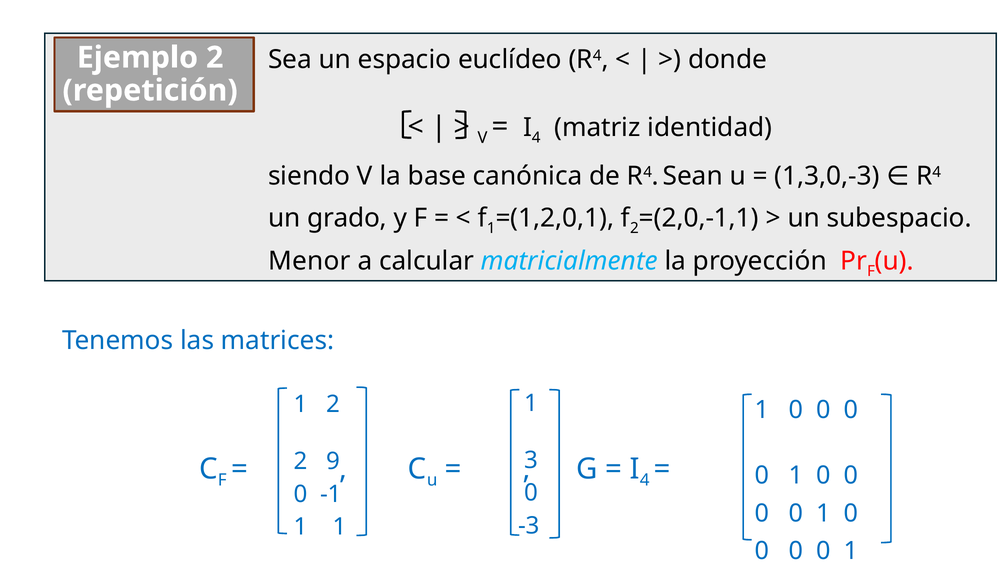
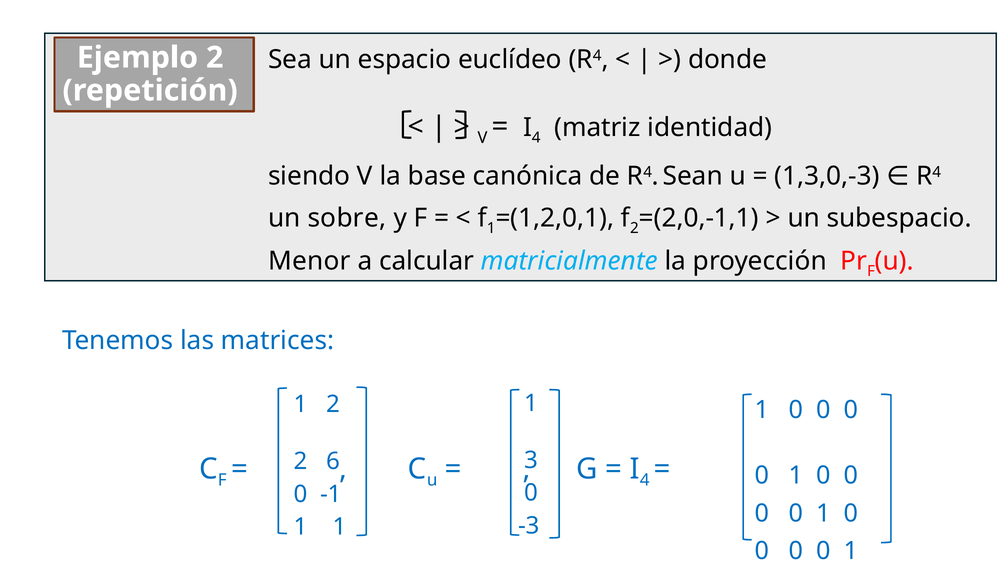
grado: grado -> sobre (347, 218)
9: 9 -> 6 (333, 461)
